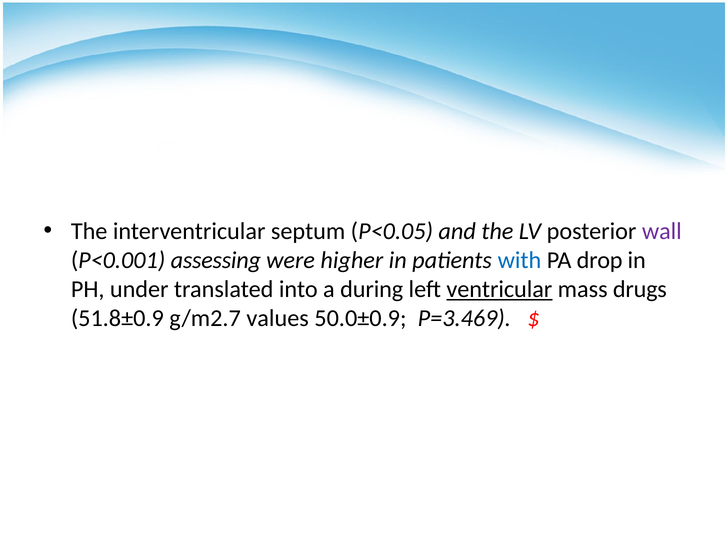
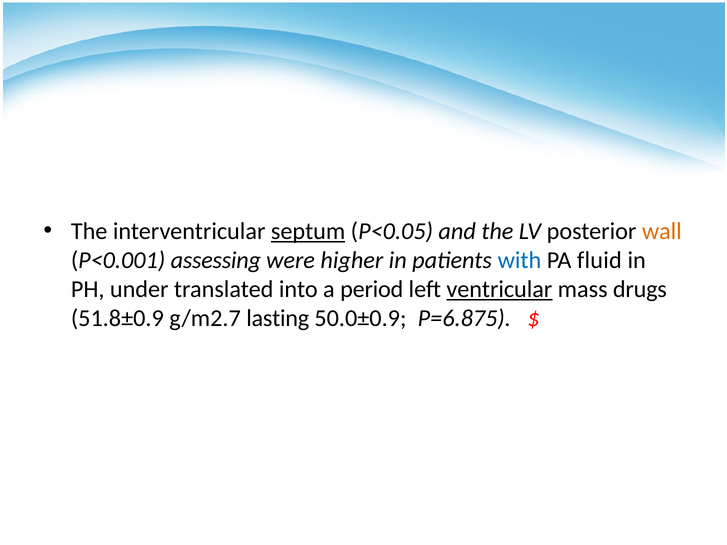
septum underline: none -> present (308, 231)
wall colour: purple -> orange (662, 231)
drop: drop -> fluid (599, 260)
during: during -> period (372, 289)
values: values -> lasting (278, 319)
P=3.469: P=3.469 -> P=6.875 (464, 319)
